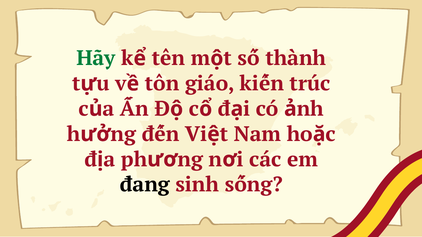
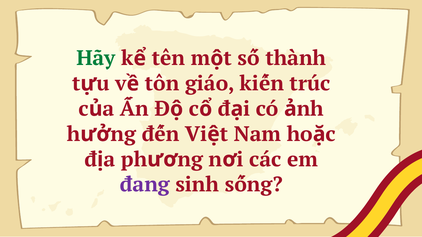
đang colour: black -> purple (145, 185)
